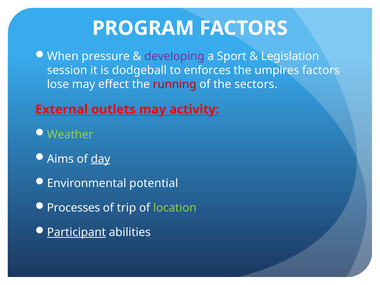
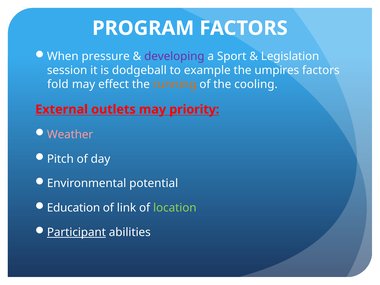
enforces: enforces -> example (207, 70)
lose: lose -> fold (58, 84)
running colour: red -> orange (175, 84)
sectors: sectors -> cooling (256, 84)
activity: activity -> priority (194, 109)
Weather colour: light green -> pink (70, 134)
Aims: Aims -> Pitch (60, 159)
day underline: present -> none (101, 159)
Processes: Processes -> Education (73, 208)
trip: trip -> link (127, 208)
